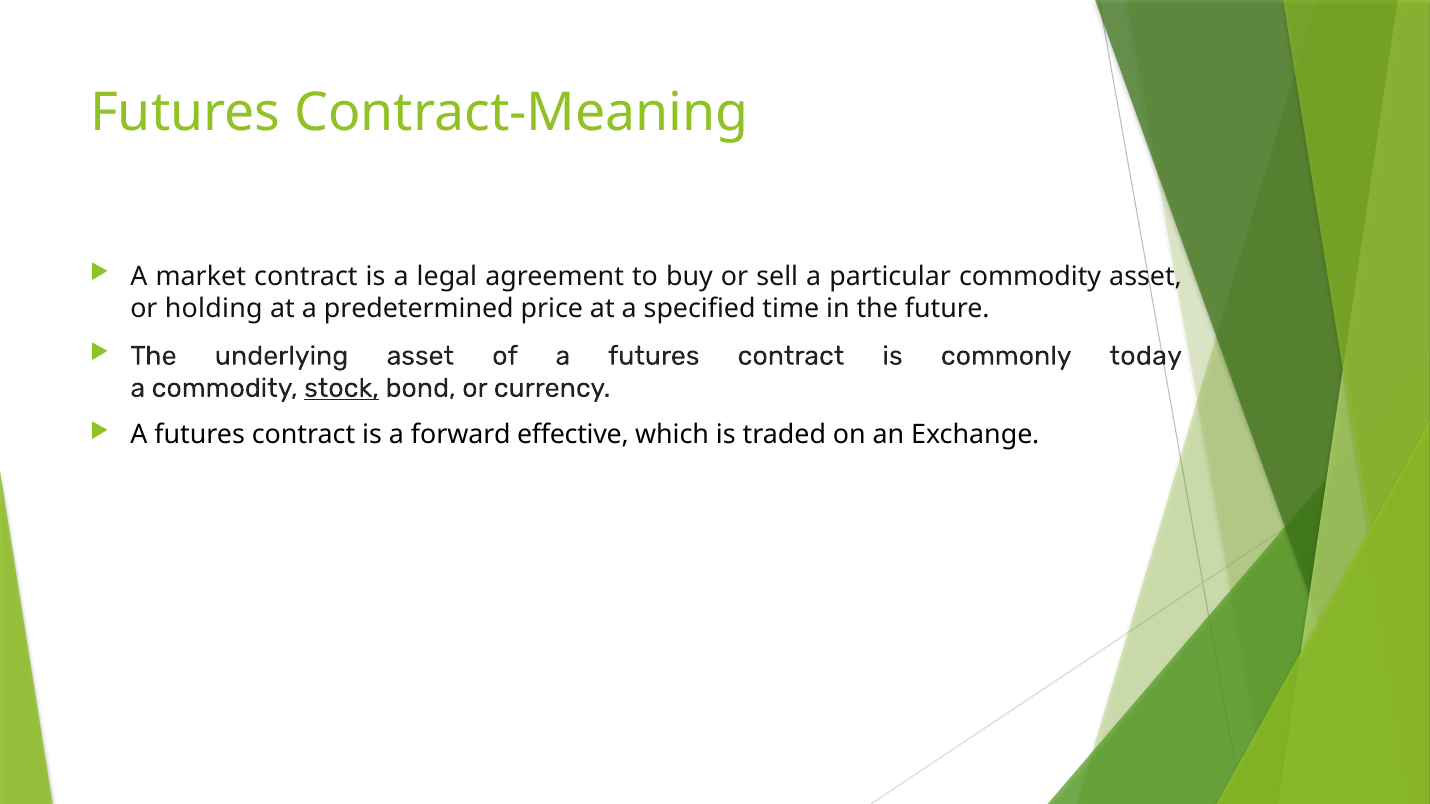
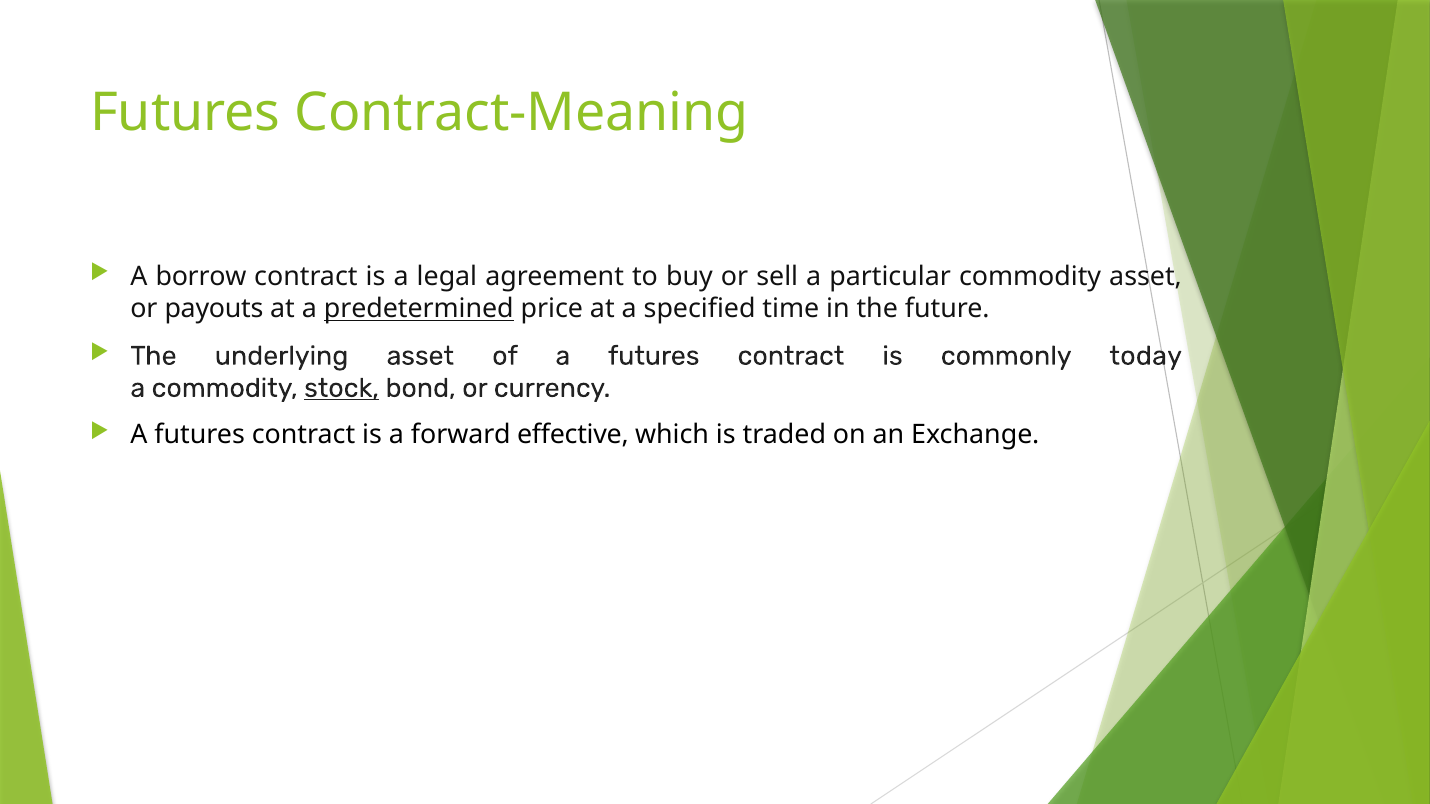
market: market -> borrow (201, 277)
holding: holding -> payouts (214, 309)
predetermined underline: none -> present (419, 309)
